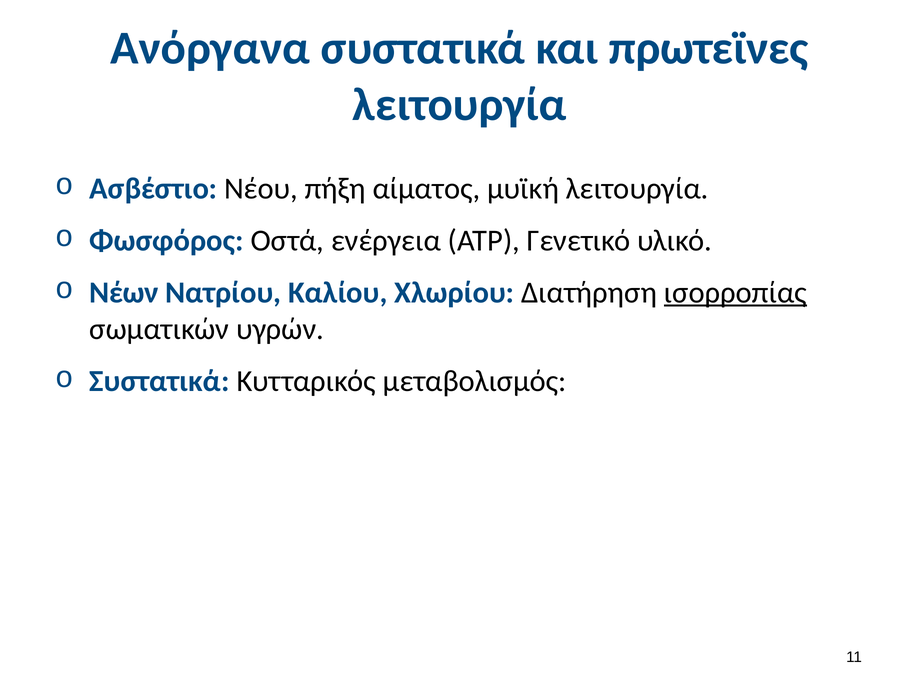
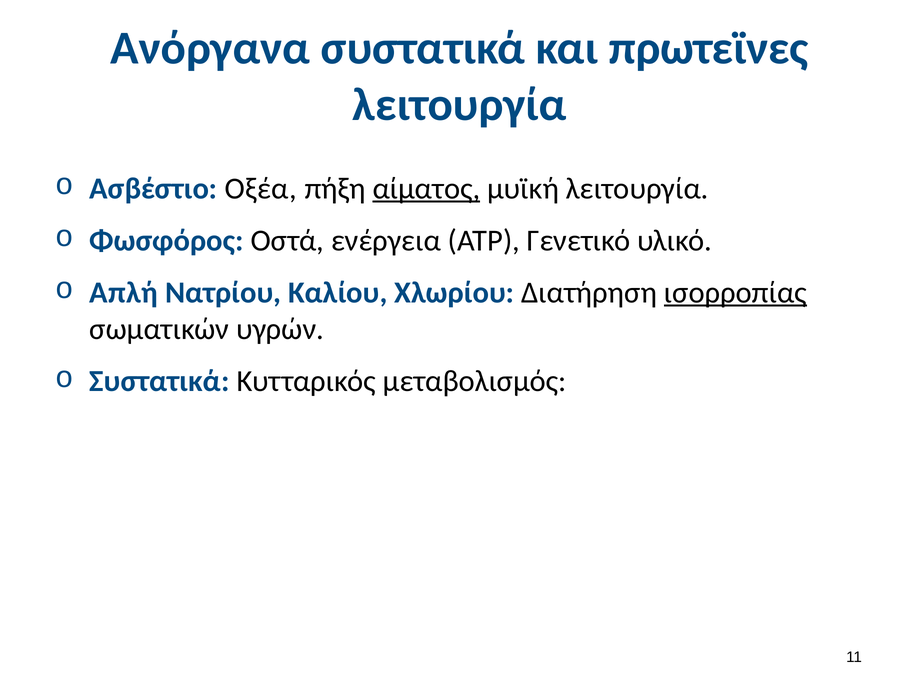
Νέου: Νέου -> Οξέα (261, 188)
αίματος underline: none -> present (426, 188)
Νέων: Νέων -> Απλή (124, 292)
